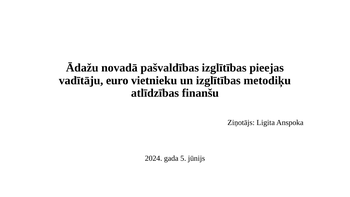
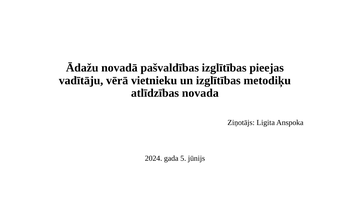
euro: euro -> vērā (117, 80)
finanšu: finanšu -> novada (200, 93)
